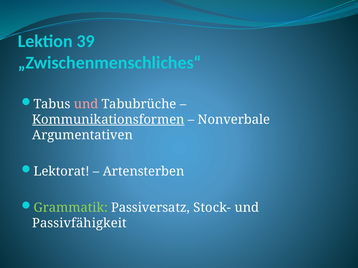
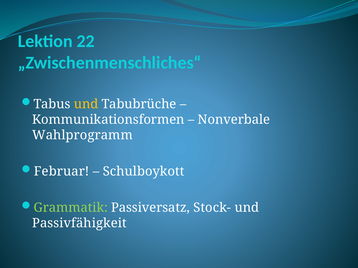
39: 39 -> 22 (86, 41)
und colour: pink -> yellow (86, 104)
Kommunikationsformen underline: present -> none (108, 120)
Argumentativen: Argumentativen -> Wahlprogramm (82, 135)
Lektorat: Lektorat -> Februar (62, 172)
Artensterben: Artensterben -> Schulboykott (144, 172)
